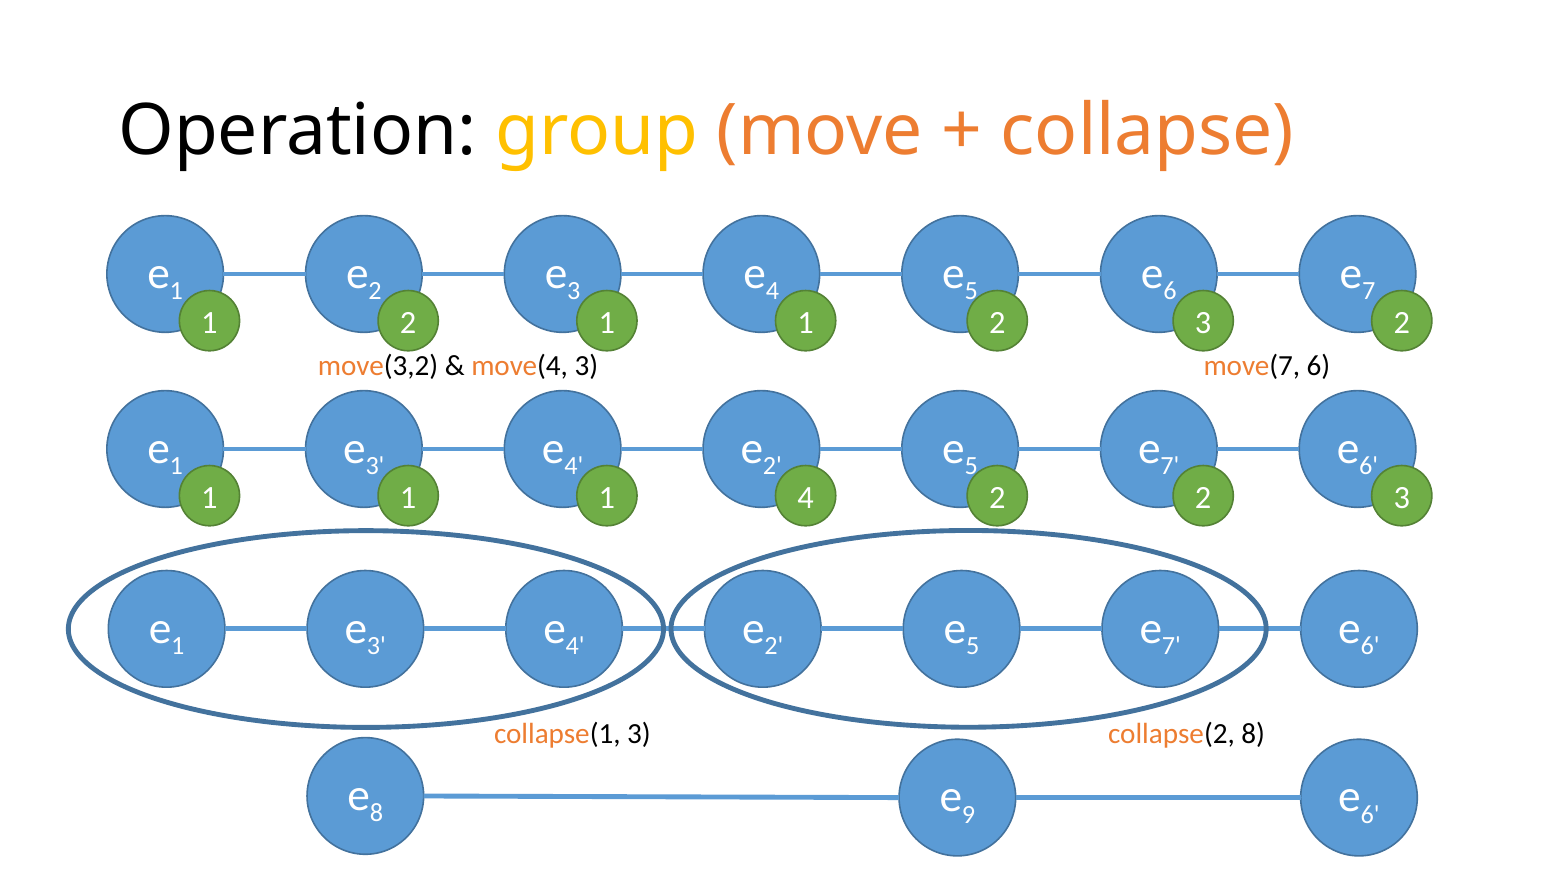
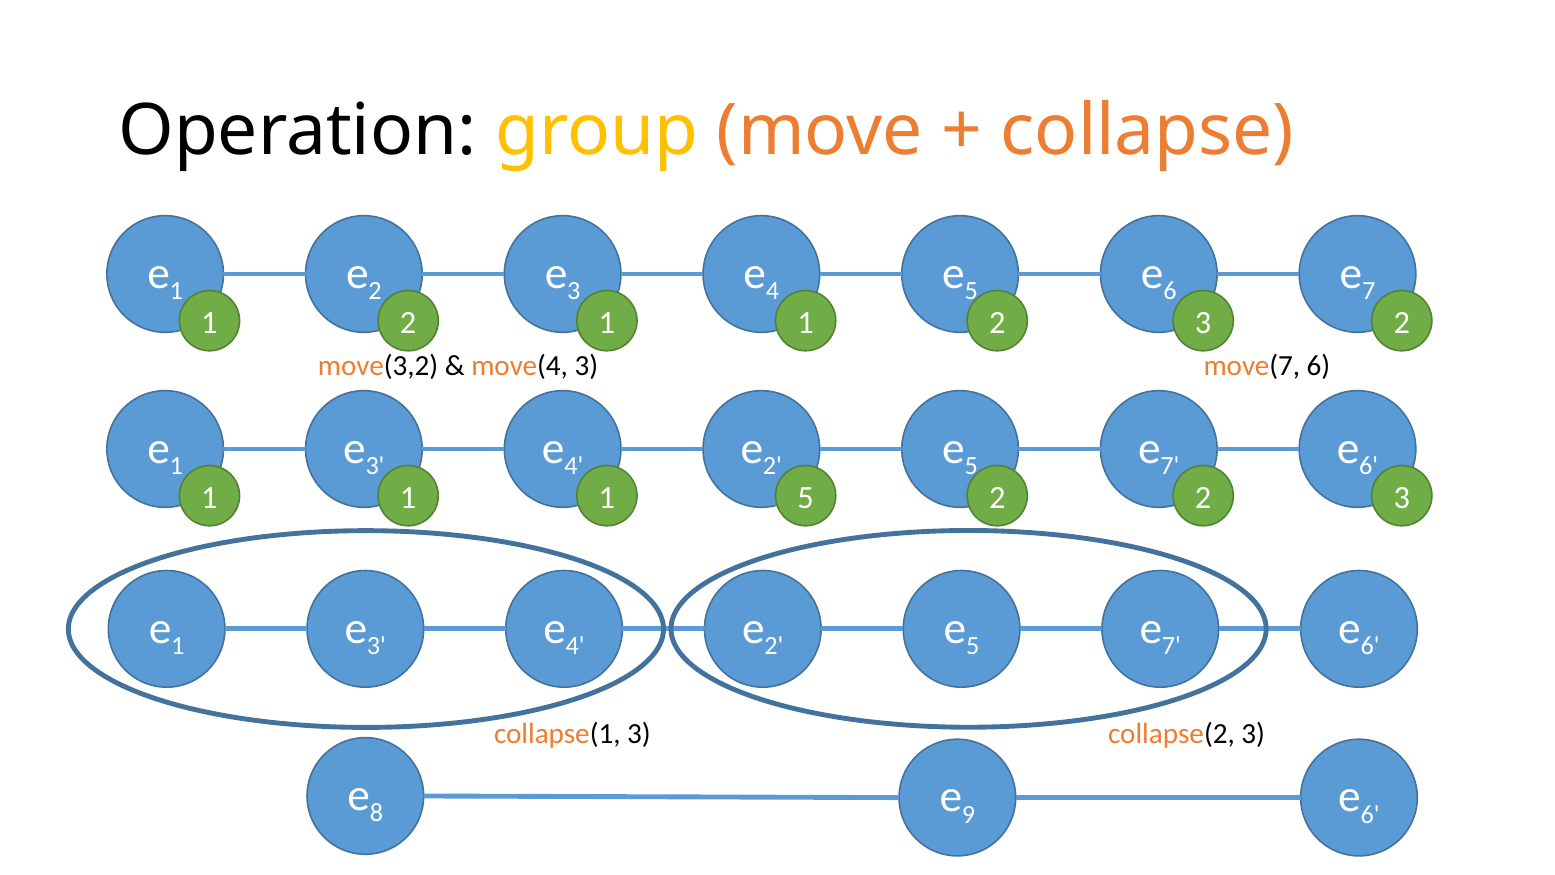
1 4: 4 -> 5 (806, 498)
collapse(2 8: 8 -> 3 (1253, 733)
